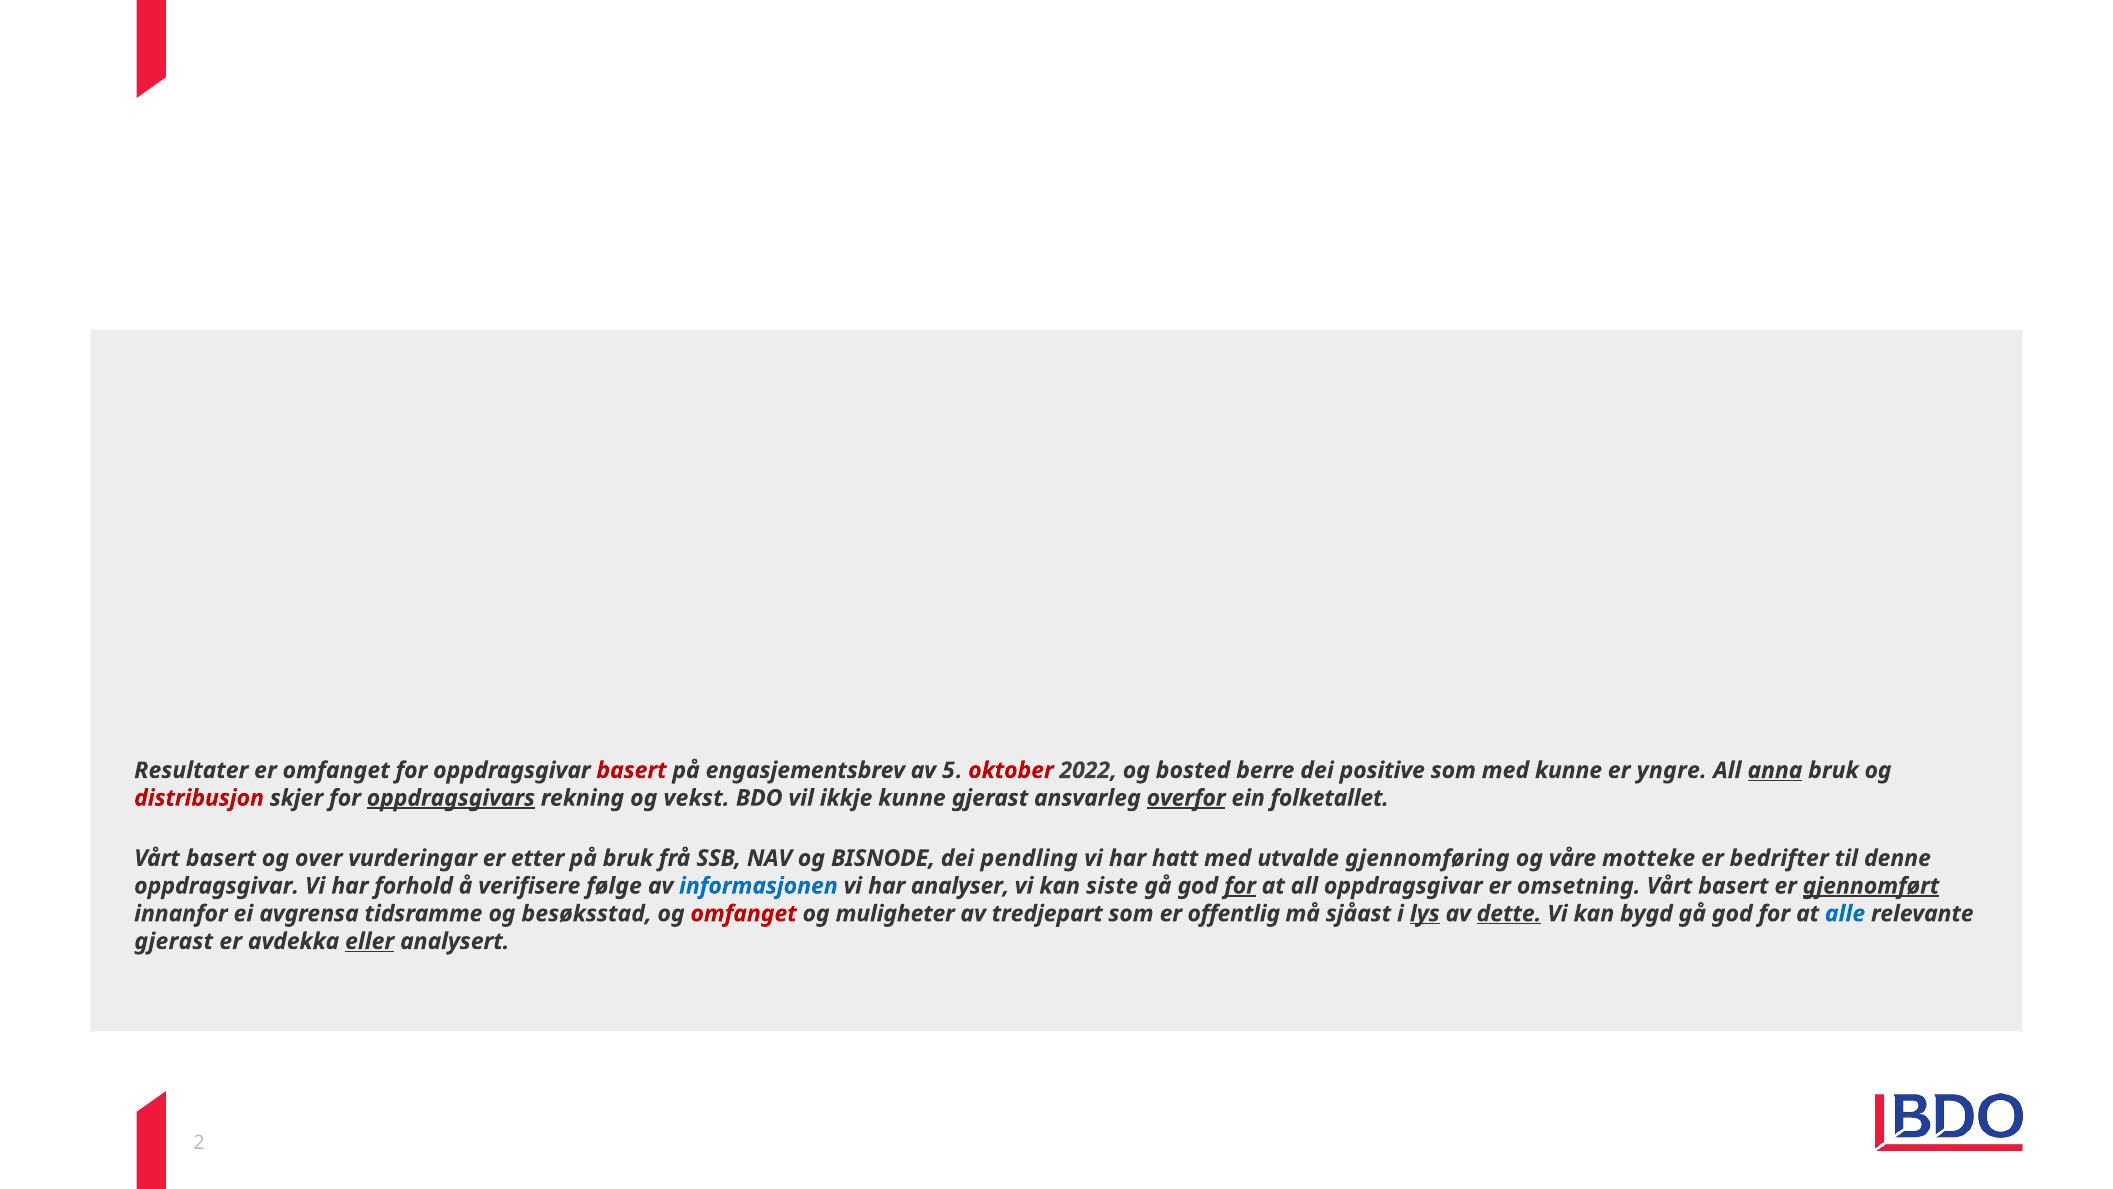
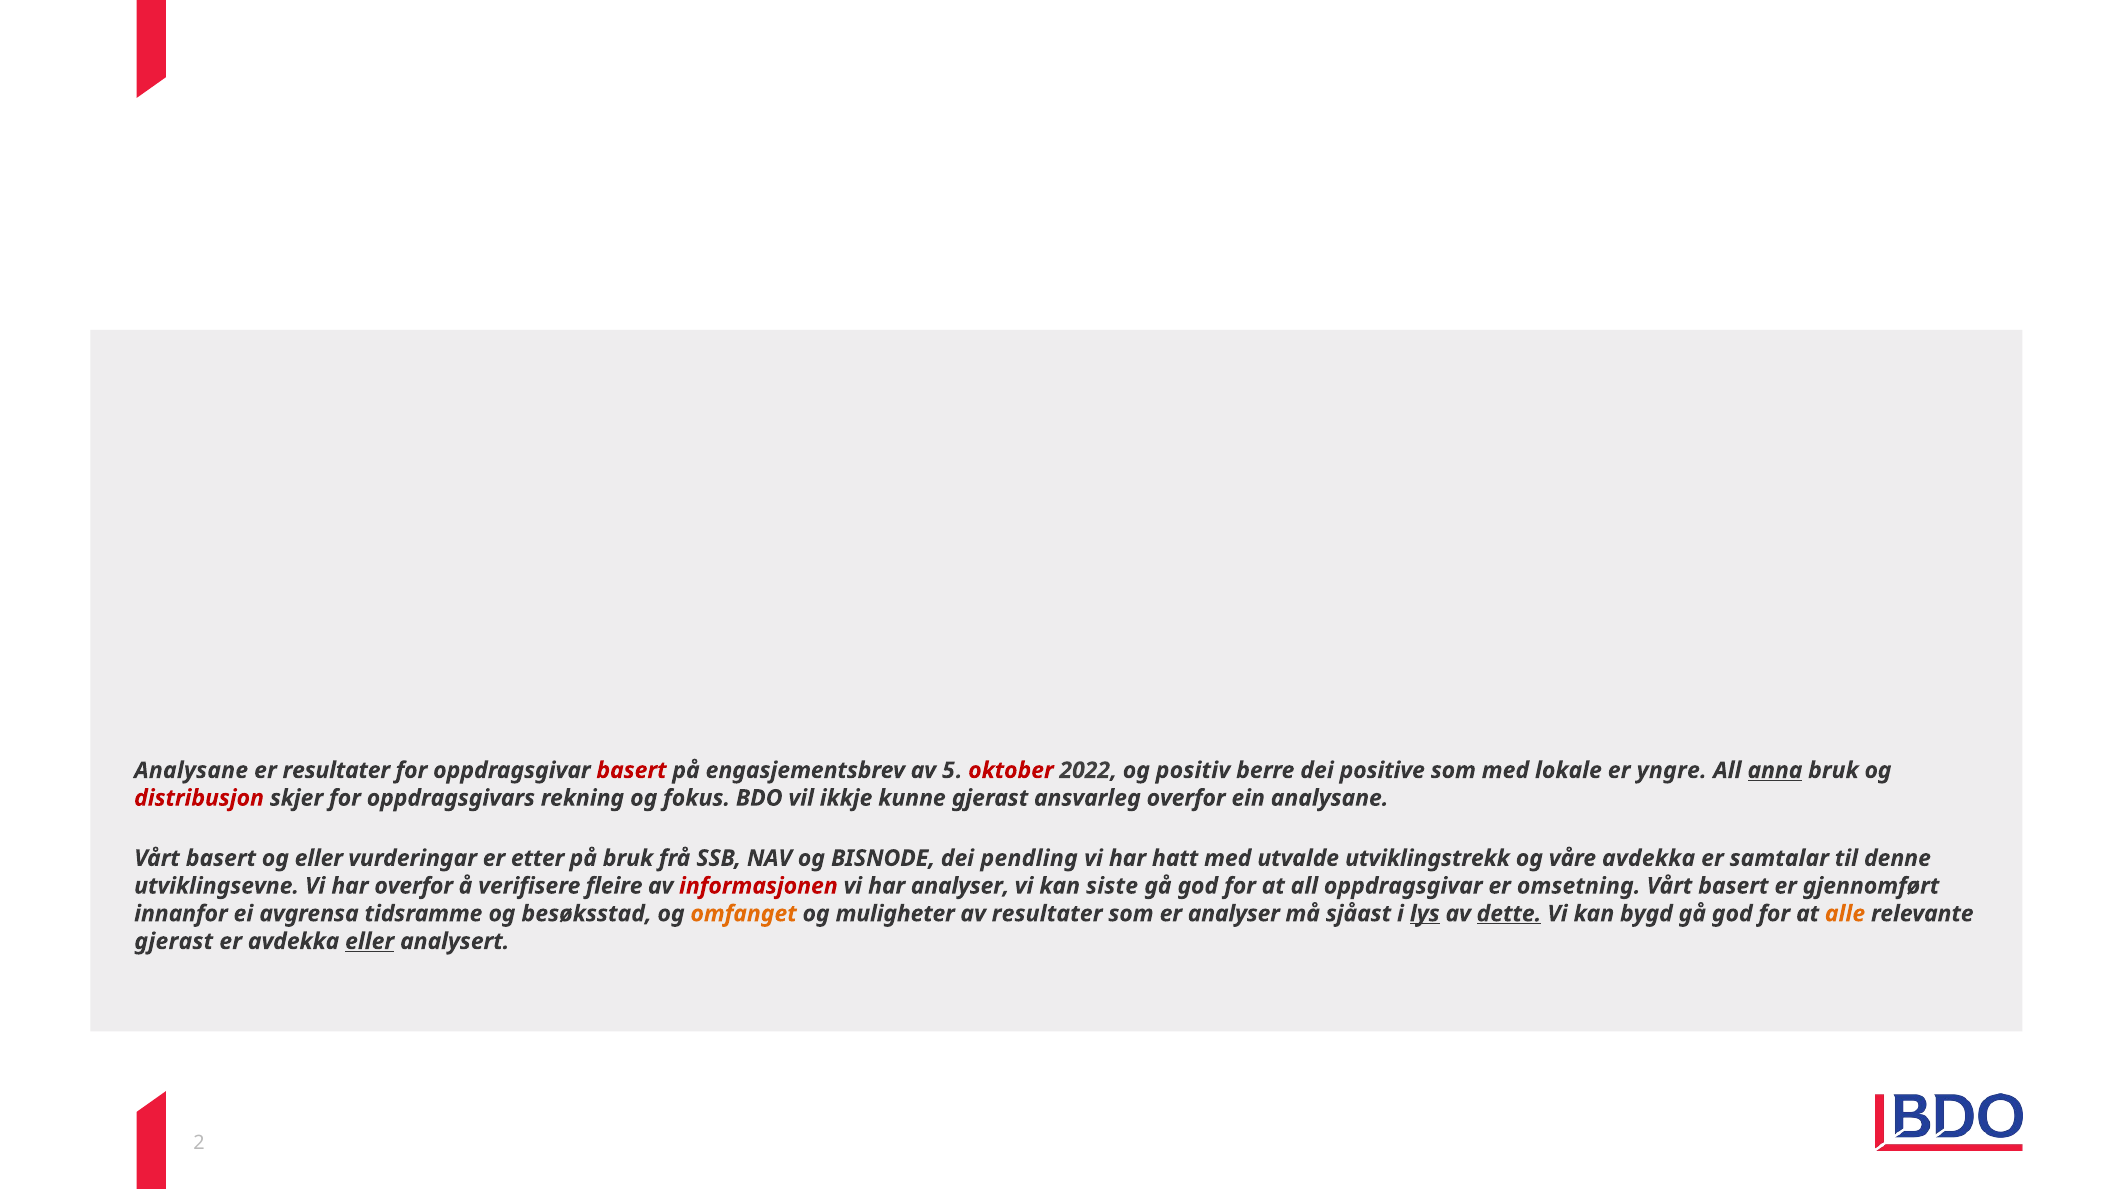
Resultater: Resultater -> Analysane (191, 770)
er omfanget: omfanget -> resultater (336, 770)
bosted: bosted -> positiv (1193, 770)
med kunne: kunne -> lokale (1568, 770)
oppdragsgivars underline: present -> none (451, 798)
vekst: vekst -> fokus (697, 798)
overfor underline: present -> none (1186, 798)
ein folketallet: folketallet -> analysane (1330, 798)
og over: over -> eller (319, 858)
gjennomføring: gjennomføring -> utviklingstrekk (1427, 858)
våre motteke: motteke -> avdekka (1649, 858)
bedrifter: bedrifter -> samtalar (1779, 858)
oppdragsgivar: oppdragsgivar -> utviklingsevne (217, 886)
har forhold: forhold -> overfor (414, 886)
følge: følge -> fleire (614, 886)
informasjonen colour: blue -> red (758, 886)
for underline: present -> none (1240, 886)
gjennomført underline: present -> none (1871, 886)
omfanget colour: red -> orange (744, 913)
av tredjepart: tredjepart -> resultater (1047, 913)
er offentlig: offentlig -> analyser (1234, 913)
alle colour: blue -> orange (1845, 913)
